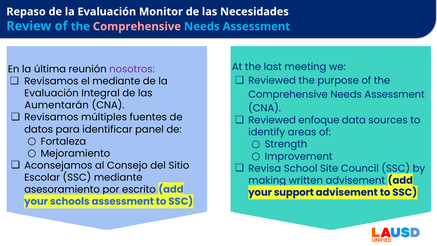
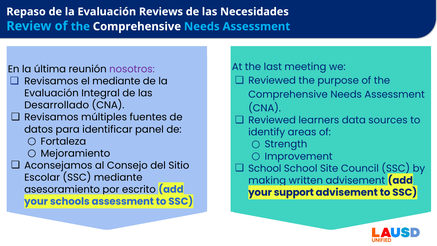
Monitor: Monitor -> Reviews (161, 12)
Comprehensive colour: pink -> white (137, 26)
Aumentarán: Aumentarán -> Desarrollado (57, 105)
enfoque: enfoque -> learners (319, 120)
Revisa: Revisa -> School (265, 168)
